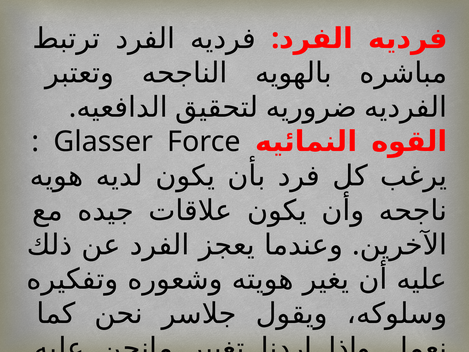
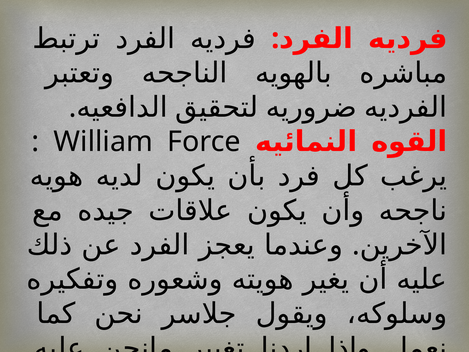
Glasser: Glasser -> William (103, 142)
